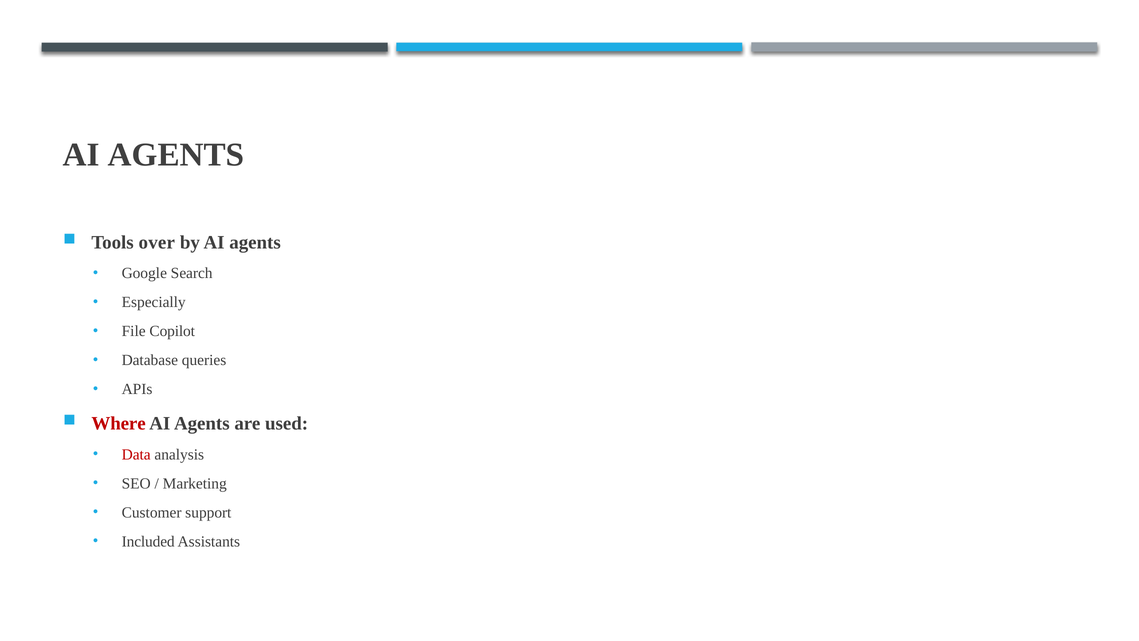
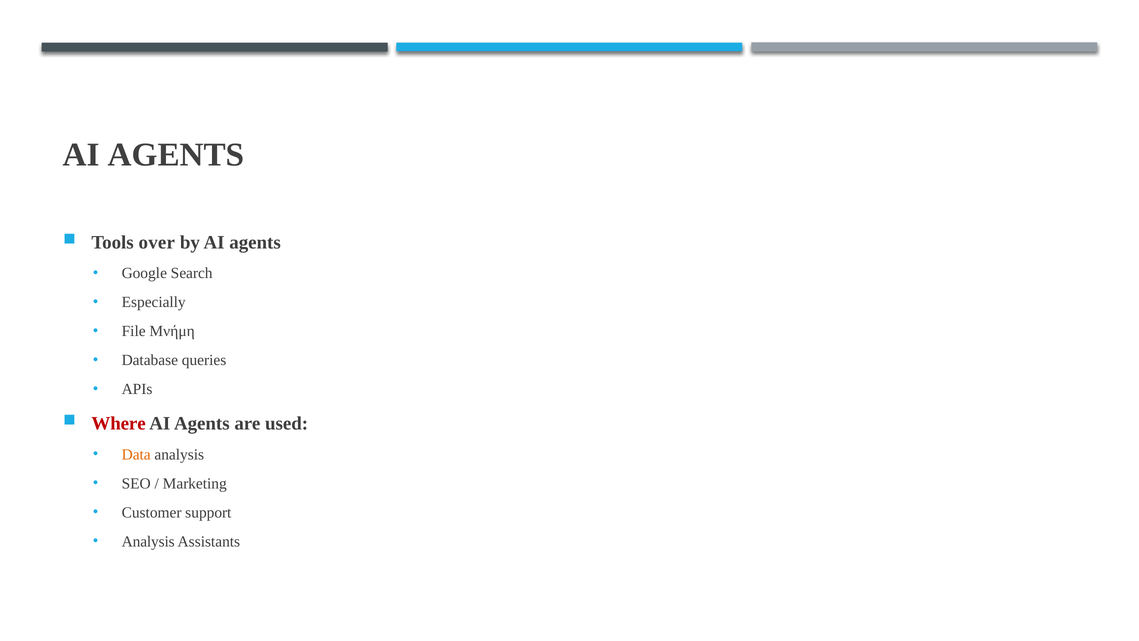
Copilot: Copilot -> Μνήμη (172, 331)
Data colour: red -> orange (136, 454)
Included: Included -> Analysis (148, 541)
